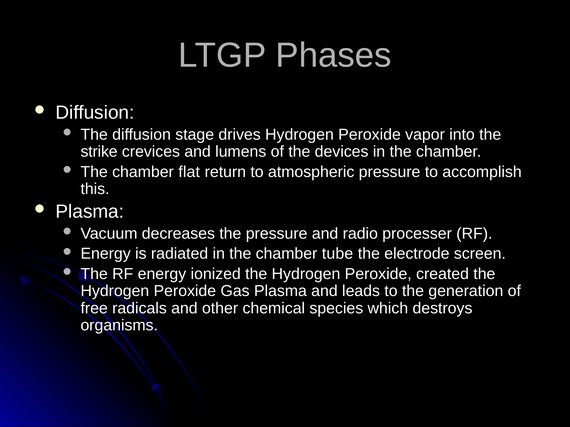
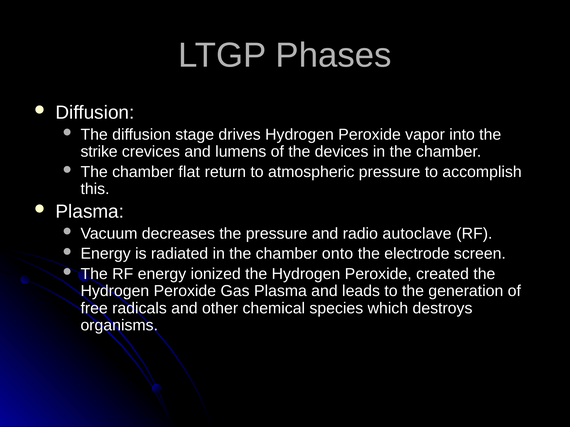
processer: processer -> autoclave (417, 234)
tube: tube -> onto (338, 254)
